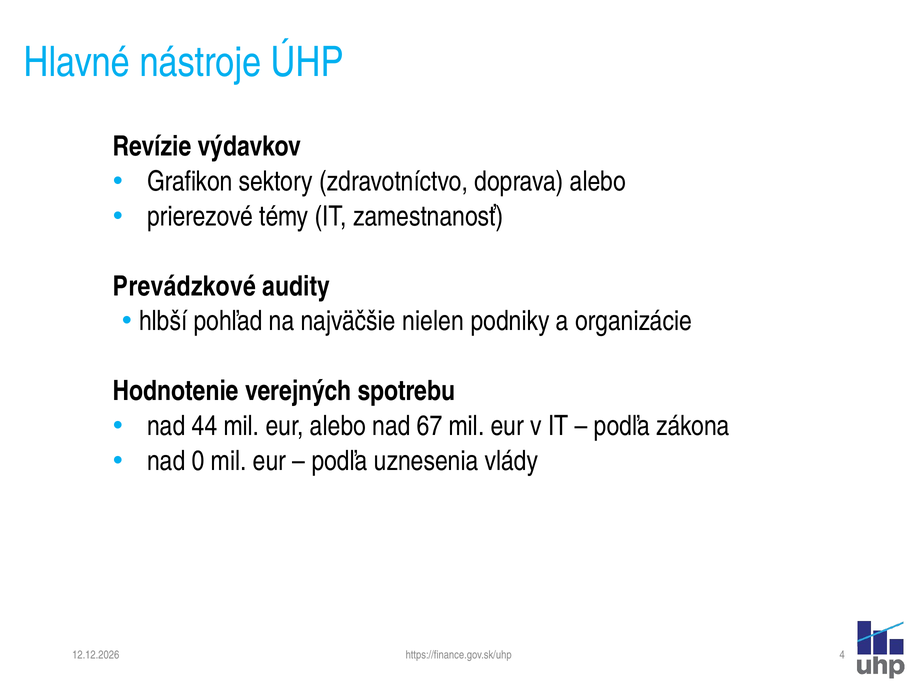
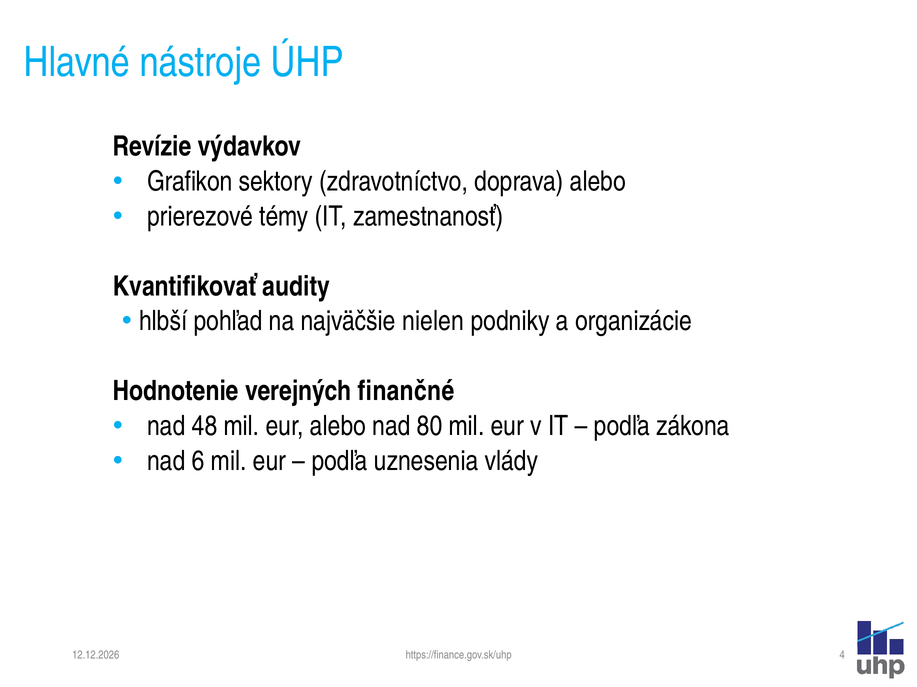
Prevádzkové: Prevádzkové -> Kvantifikovať (185, 287)
spotrebu: spotrebu -> finančné (406, 392)
44: 44 -> 48 (205, 427)
67: 67 -> 80 (430, 427)
0: 0 -> 6 (198, 462)
